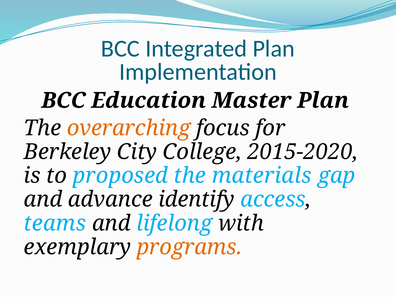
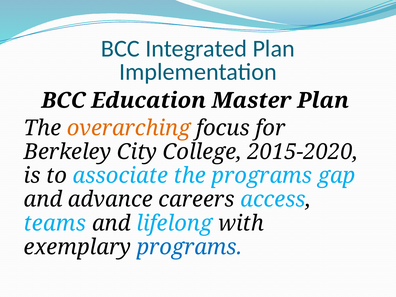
proposed: proposed -> associate (120, 176)
the materials: materials -> programs (262, 176)
identify: identify -> careers (196, 199)
programs colour: orange -> blue (189, 247)
